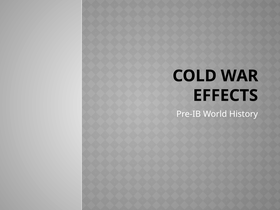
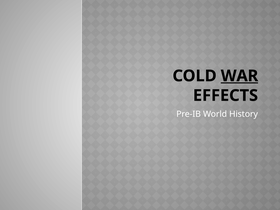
WAR underline: none -> present (240, 76)
